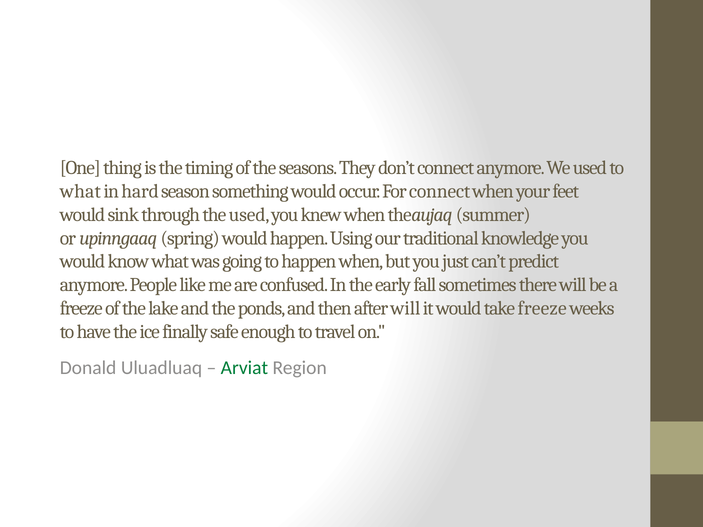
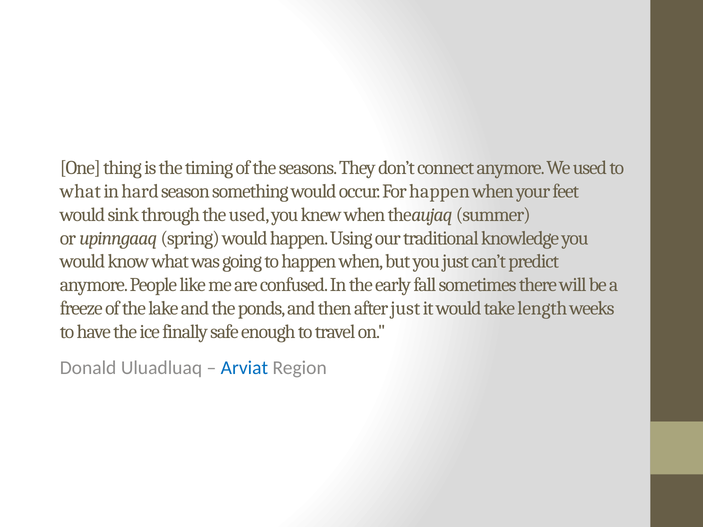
For connect: connect -> happen (439, 191)
after will: will -> just (405, 309)
take freeze: freeze -> length (542, 309)
Arviat colour: green -> blue (244, 368)
